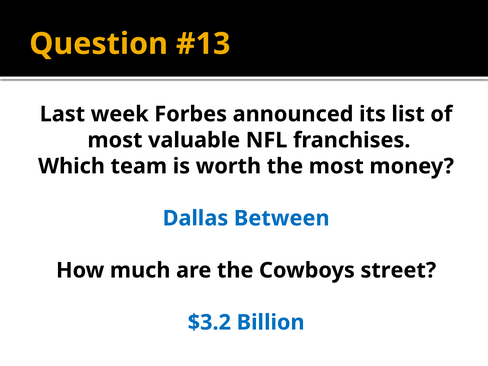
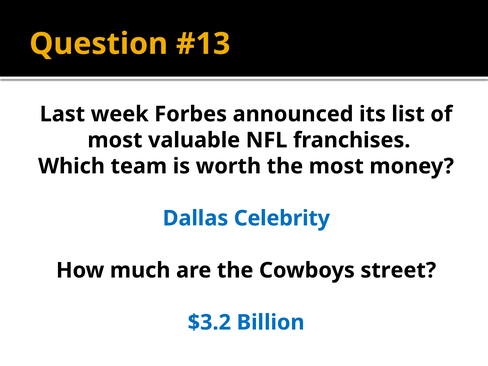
Between: Between -> Celebrity (282, 218)
